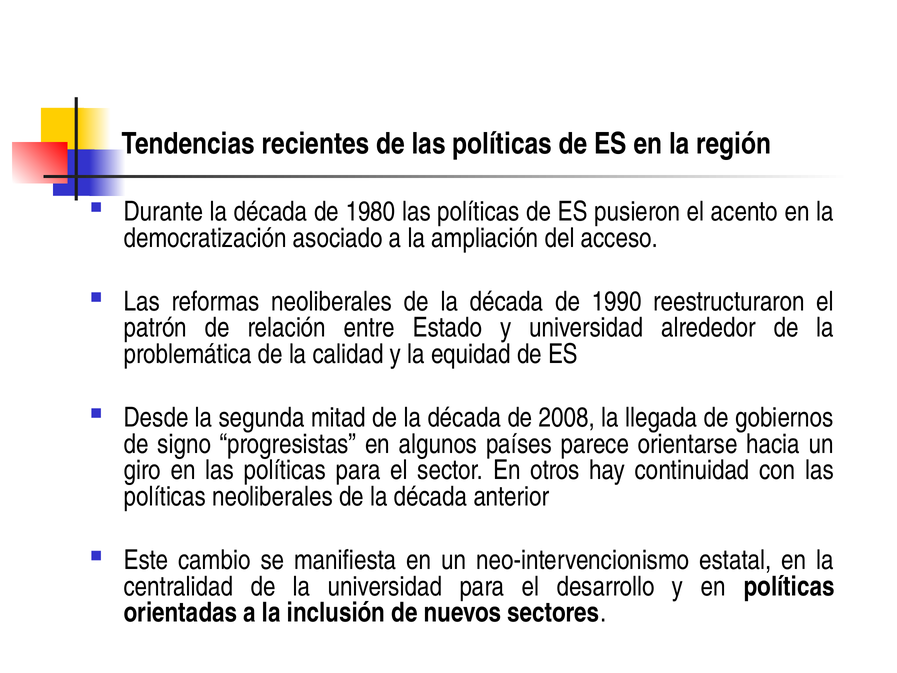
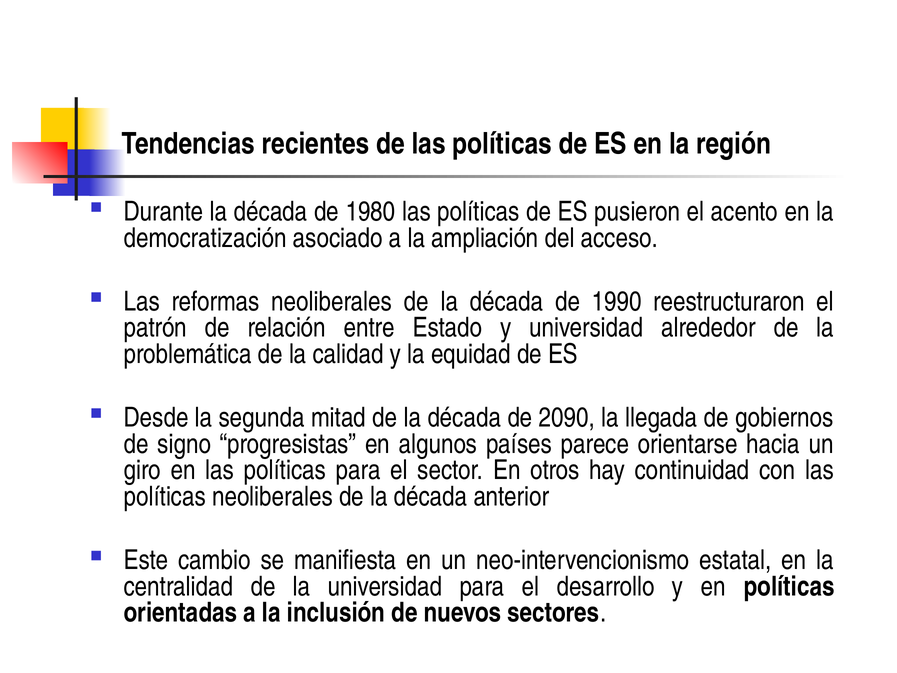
2008: 2008 -> 2090 (567, 418)
